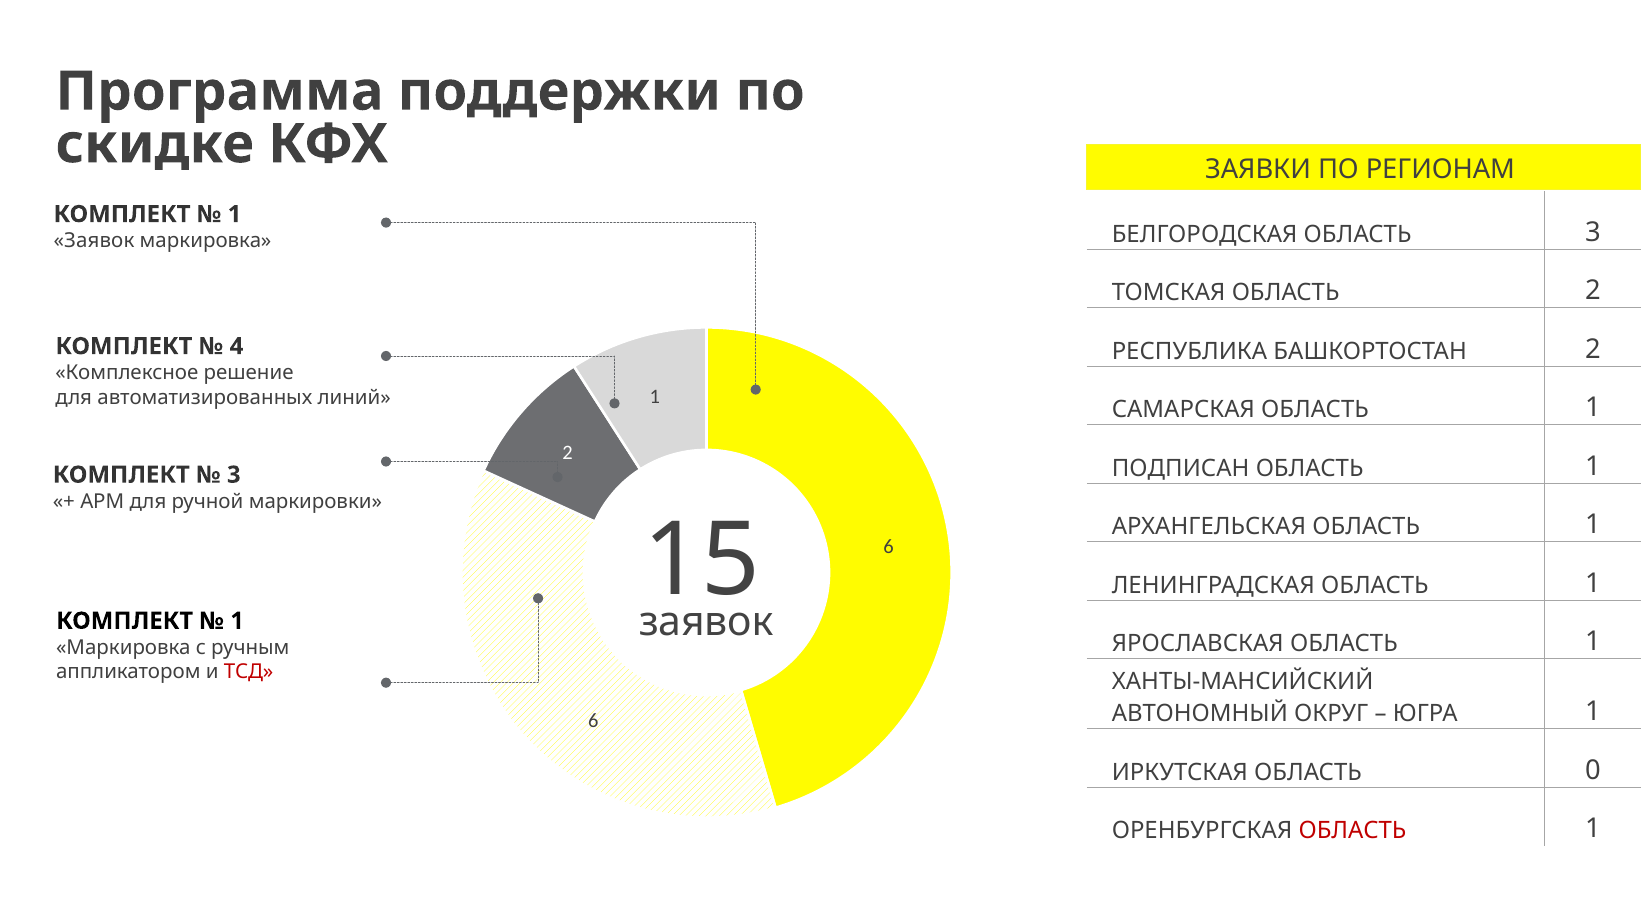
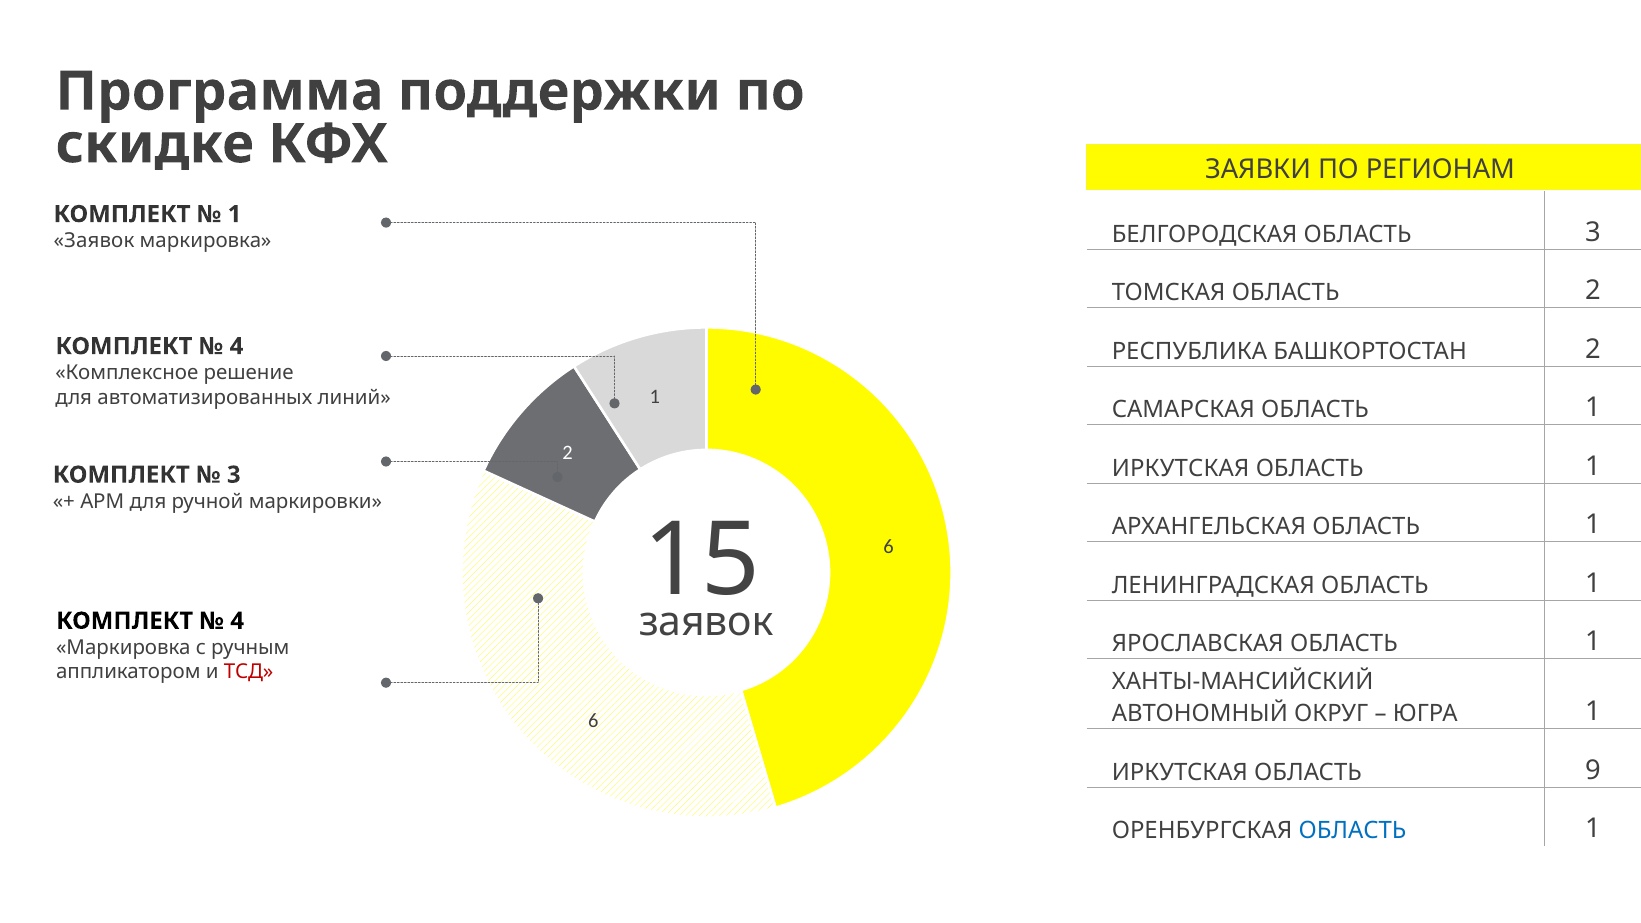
ПОДПИСАН: ПОДПИСАН -> ИРКУТСКАЯ (1181, 469)
1: 1 -> 4 (237, 621)
0: 0 -> 9 (1593, 770)
ОБЛАСТЬ colour: red -> blue (1353, 831)
